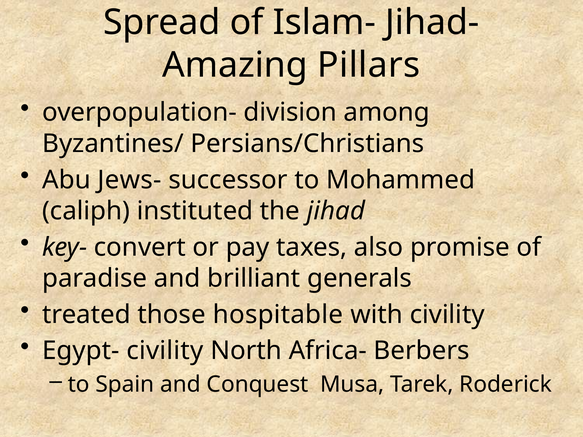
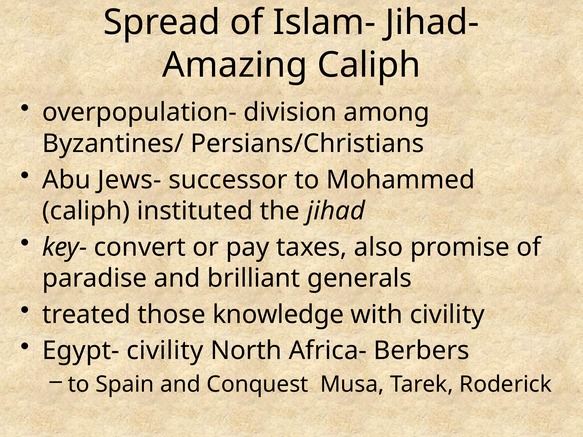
Pillars: Pillars -> Caliph (369, 65)
hospitable: hospitable -> knowledge (278, 315)
